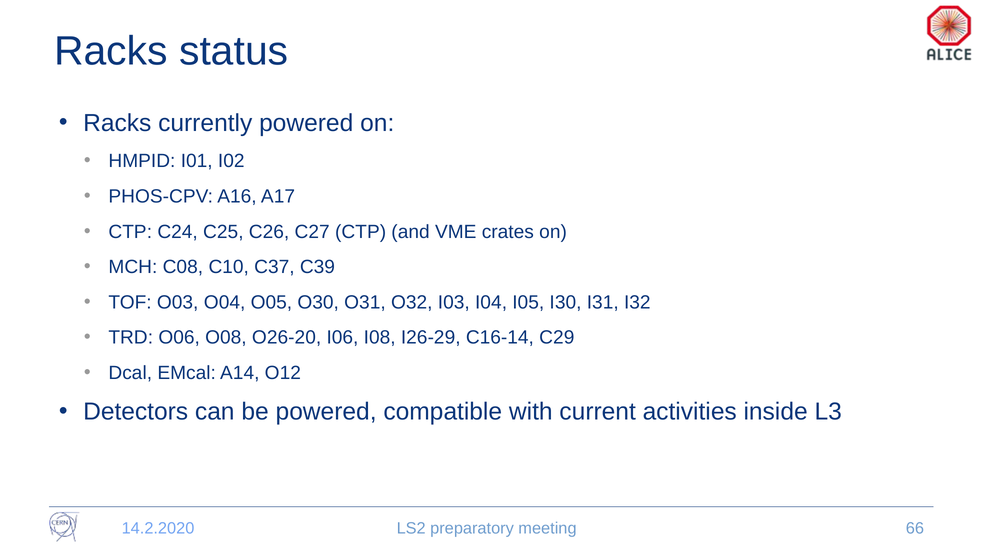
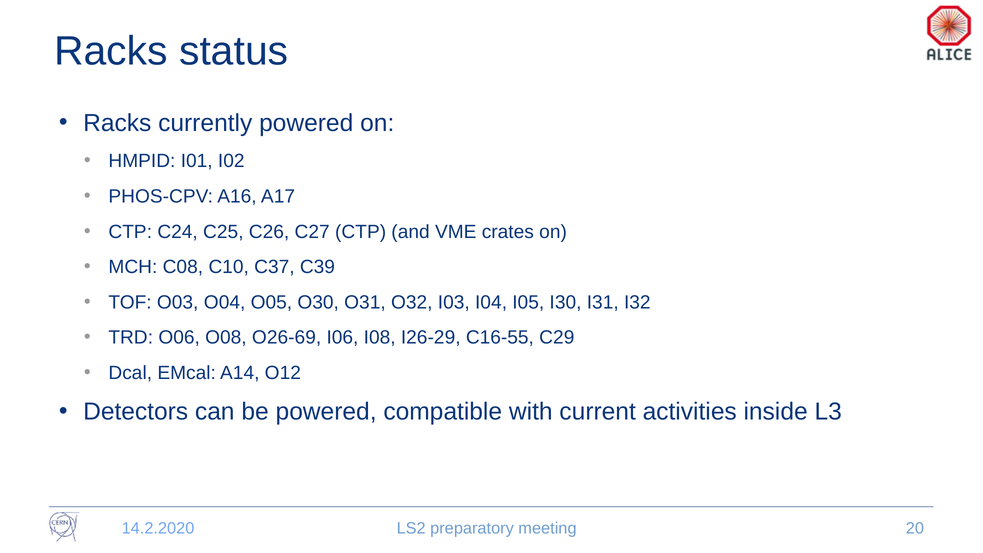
O26-20: O26-20 -> O26-69 (287, 338)
C16-14: C16-14 -> C16-55 (500, 338)
66: 66 -> 20 (915, 528)
